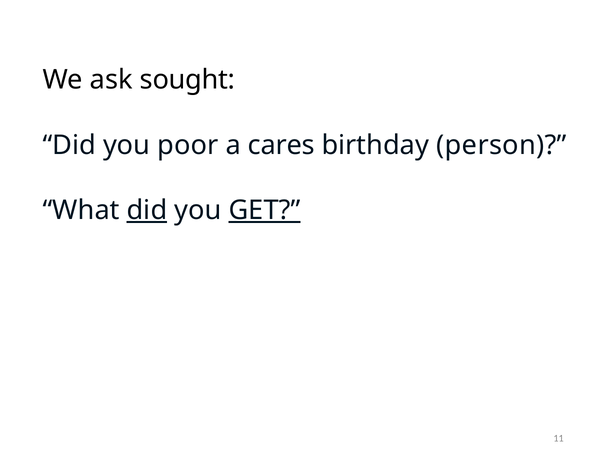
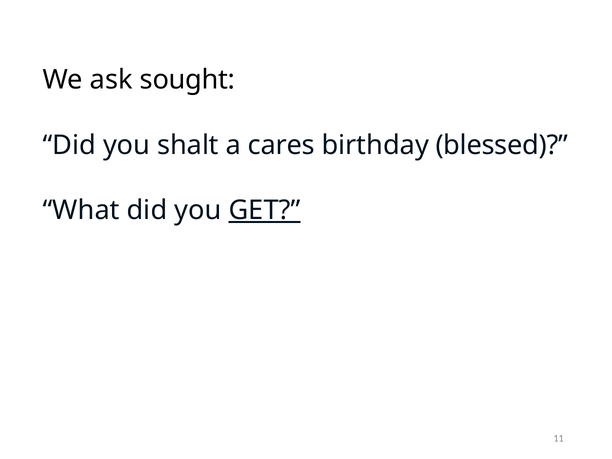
poor: poor -> shalt (188, 145)
person: person -> blessed (502, 145)
did underline: present -> none (147, 210)
